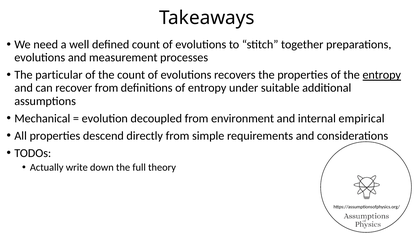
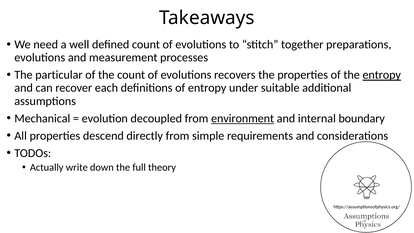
recover from: from -> each (106, 88)
environment underline: none -> present (243, 118)
empirical: empirical -> boundary (362, 118)
